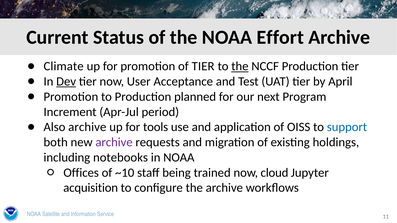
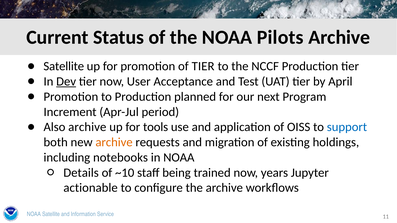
Effort: Effort -> Pilots (280, 37)
Climate: Climate -> Satellite (64, 66)
the underline: present -> none (240, 66)
archive colour: purple -> orange (114, 142)
Offices: Offices -> Details (81, 173)
cloud: cloud -> years (274, 173)
acquisition: acquisition -> actionable (91, 188)
